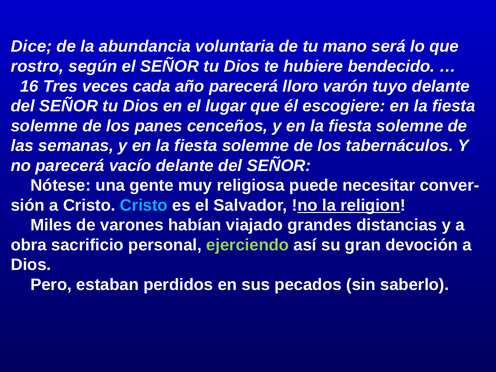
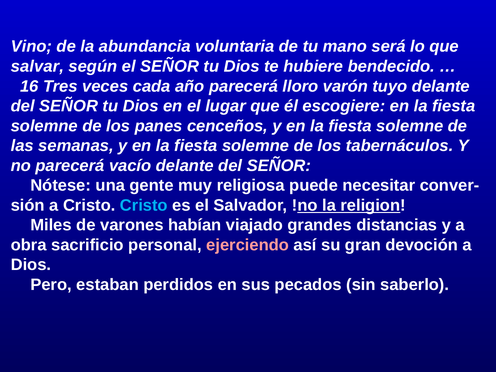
Dice: Dice -> Vino (31, 46)
rostro: rostro -> salvar (37, 66)
ejerciendo colour: light green -> pink (248, 245)
